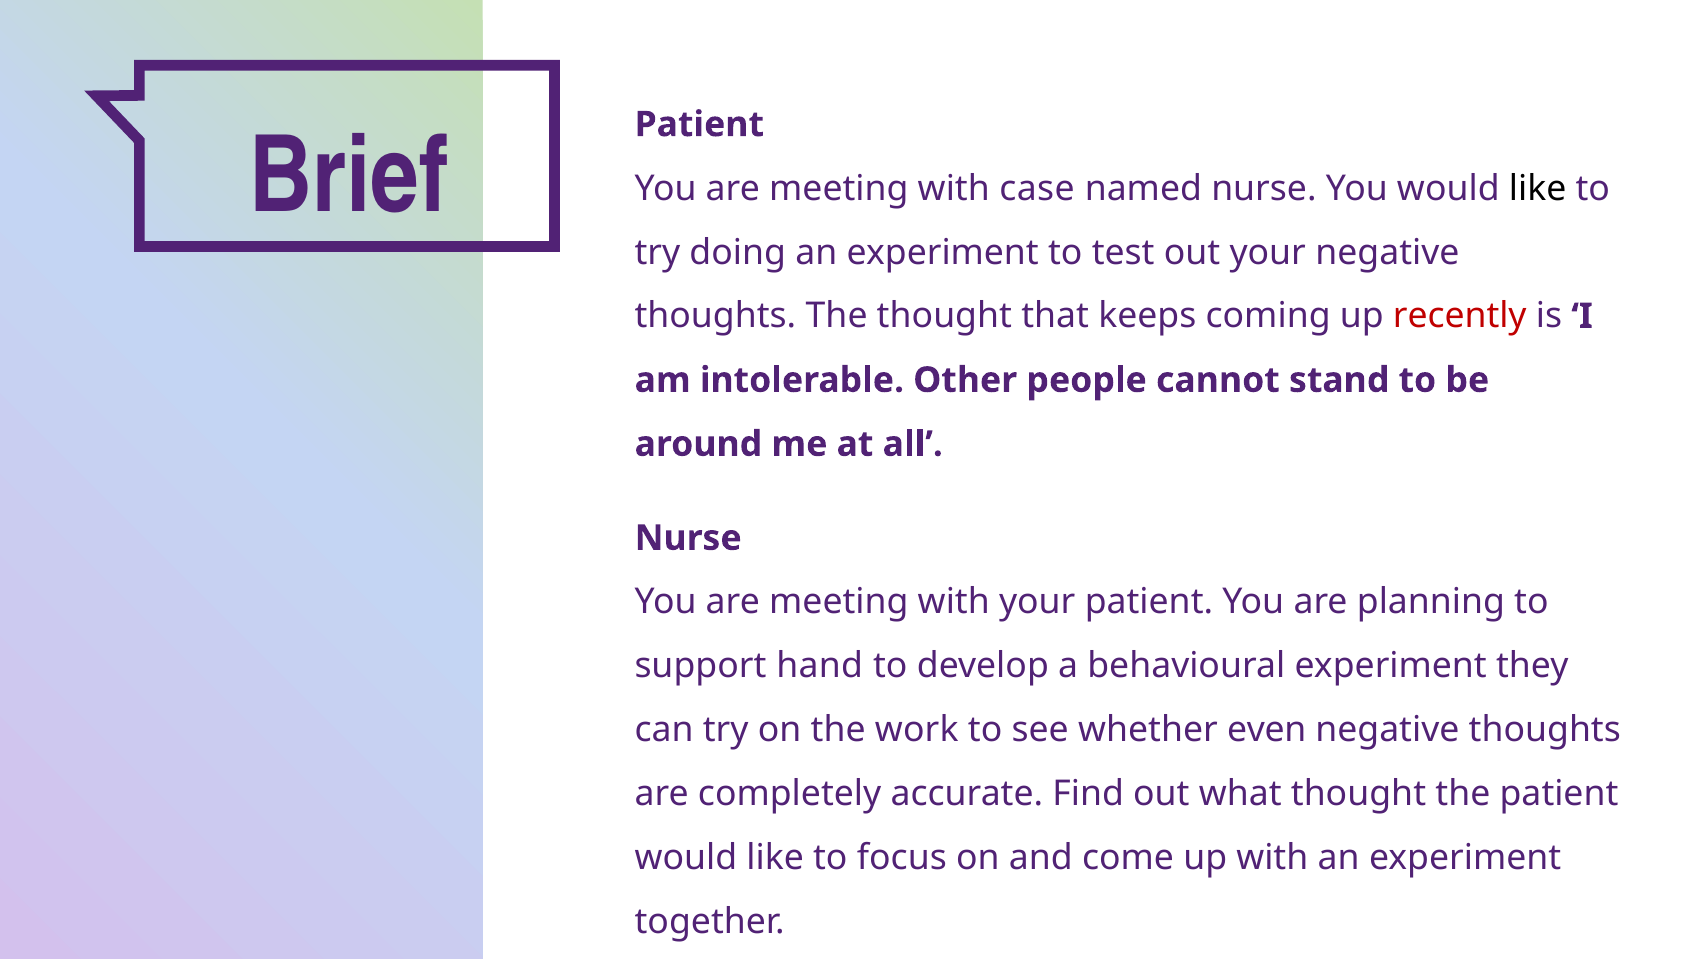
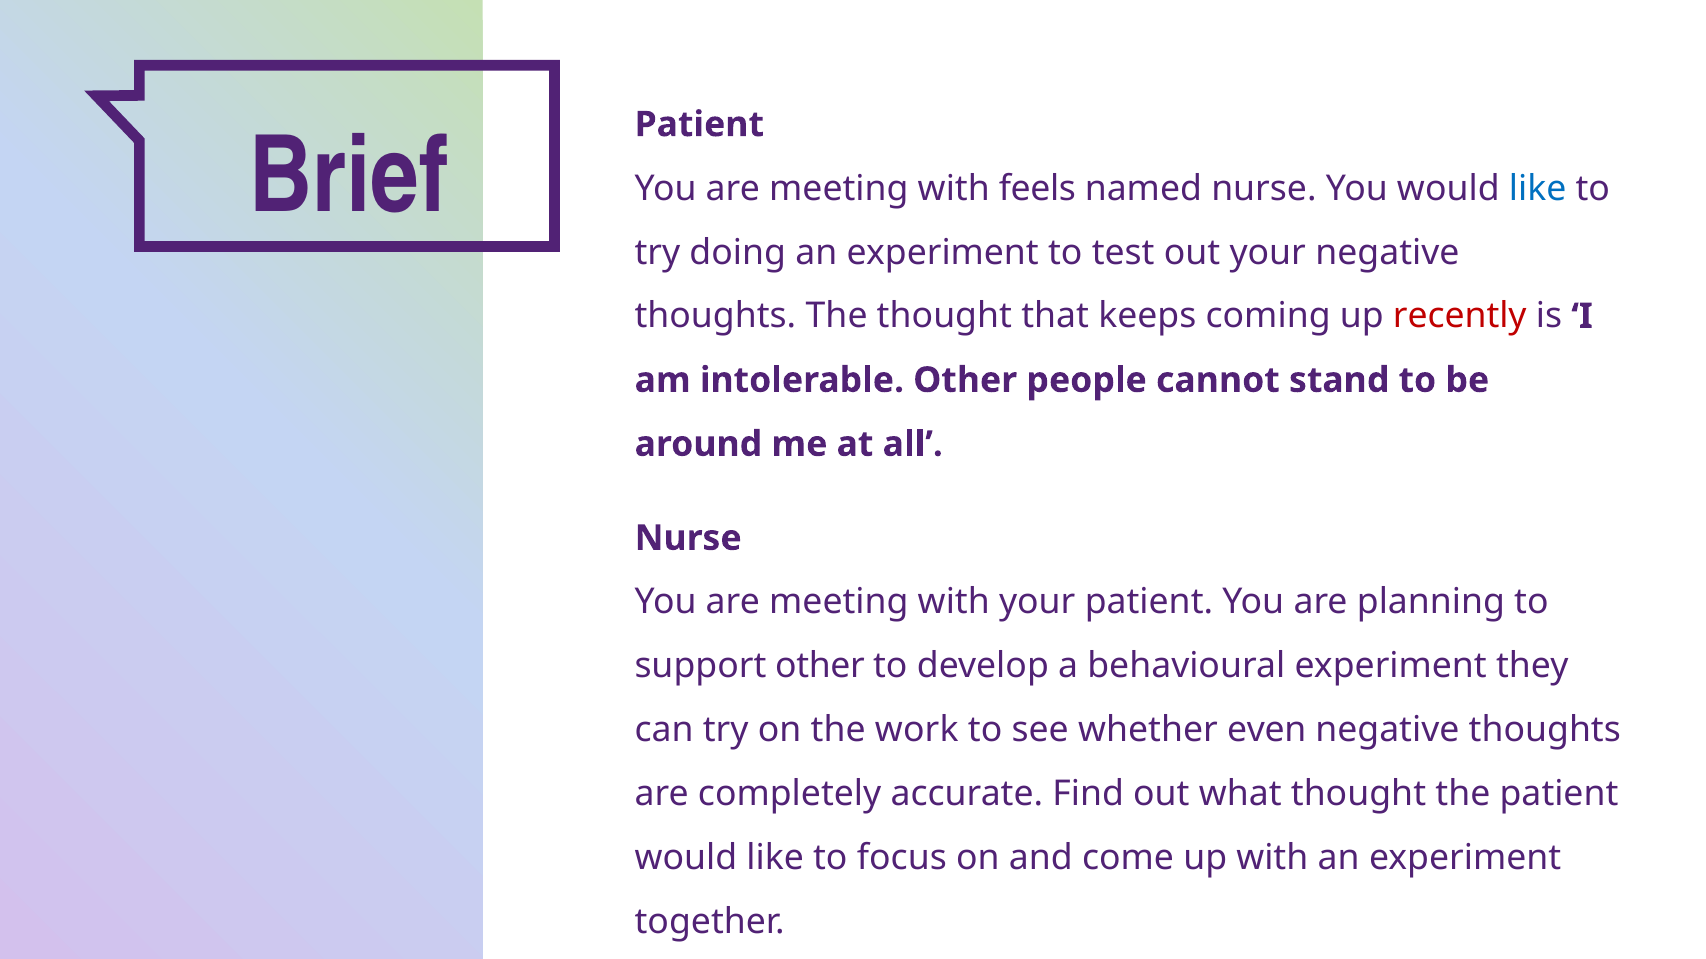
case: case -> feels (1037, 188)
like colour: black -> blue (1538, 188)
support hand: hand -> other (820, 666)
